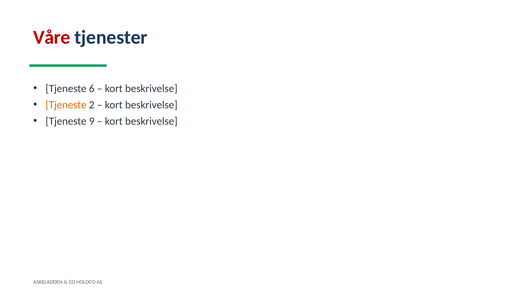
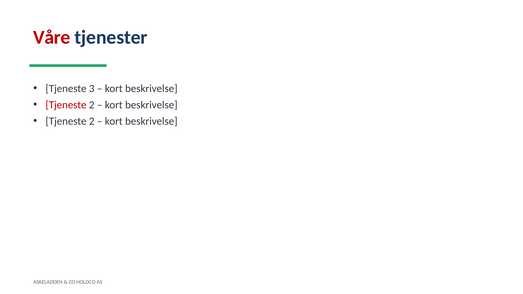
6: 6 -> 3 (92, 89)
Tjeneste colour: orange -> red (66, 105)
9: 9 -> 2 (92, 121)
